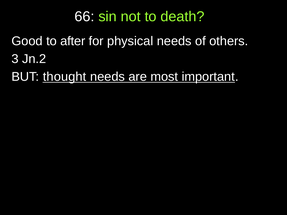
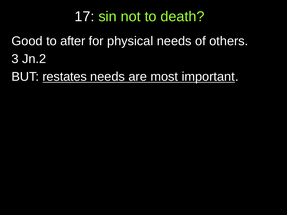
66: 66 -> 17 (84, 17)
thought: thought -> restates (65, 77)
